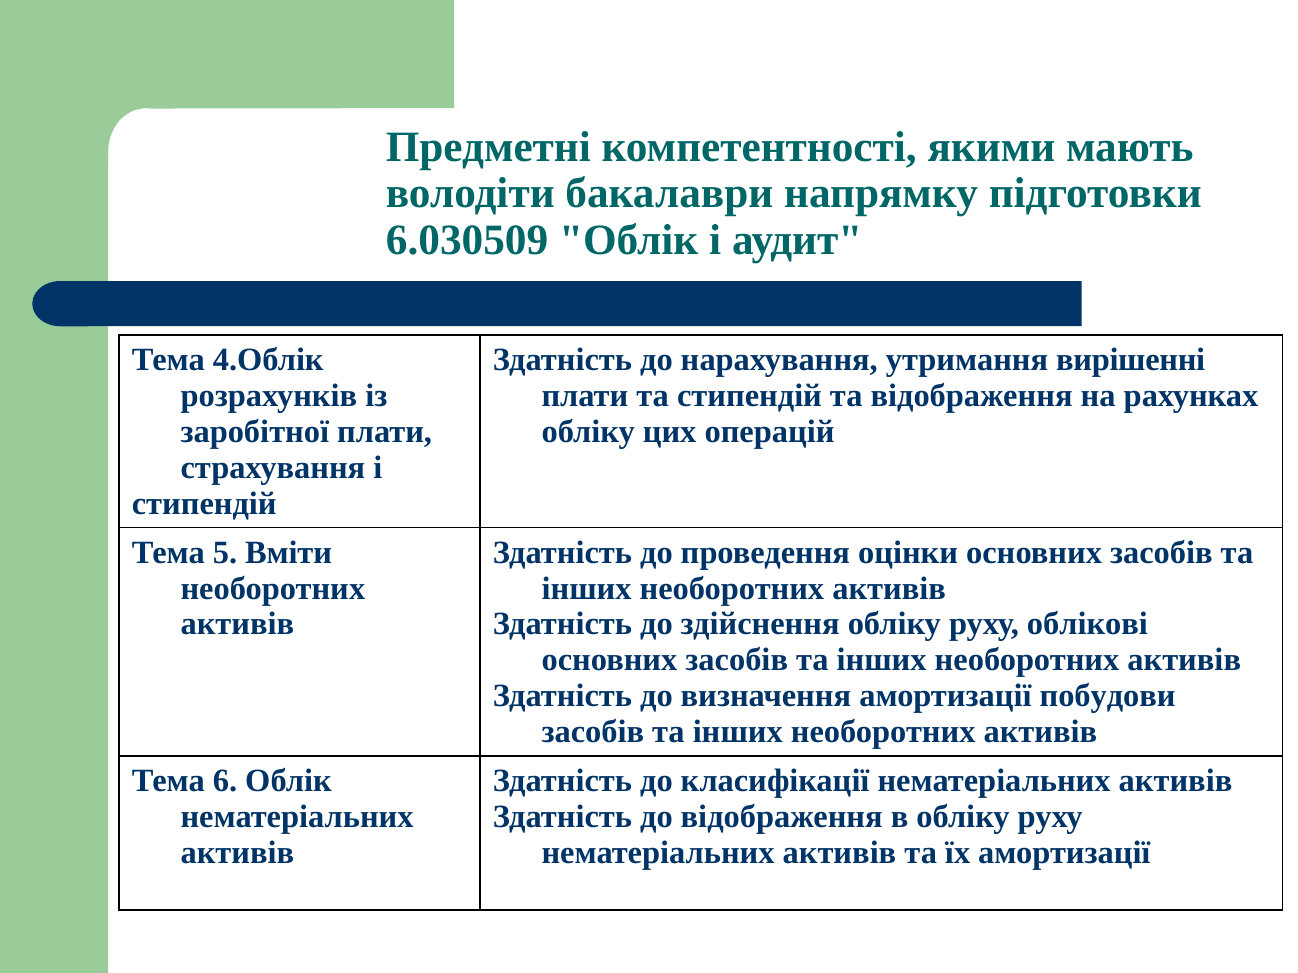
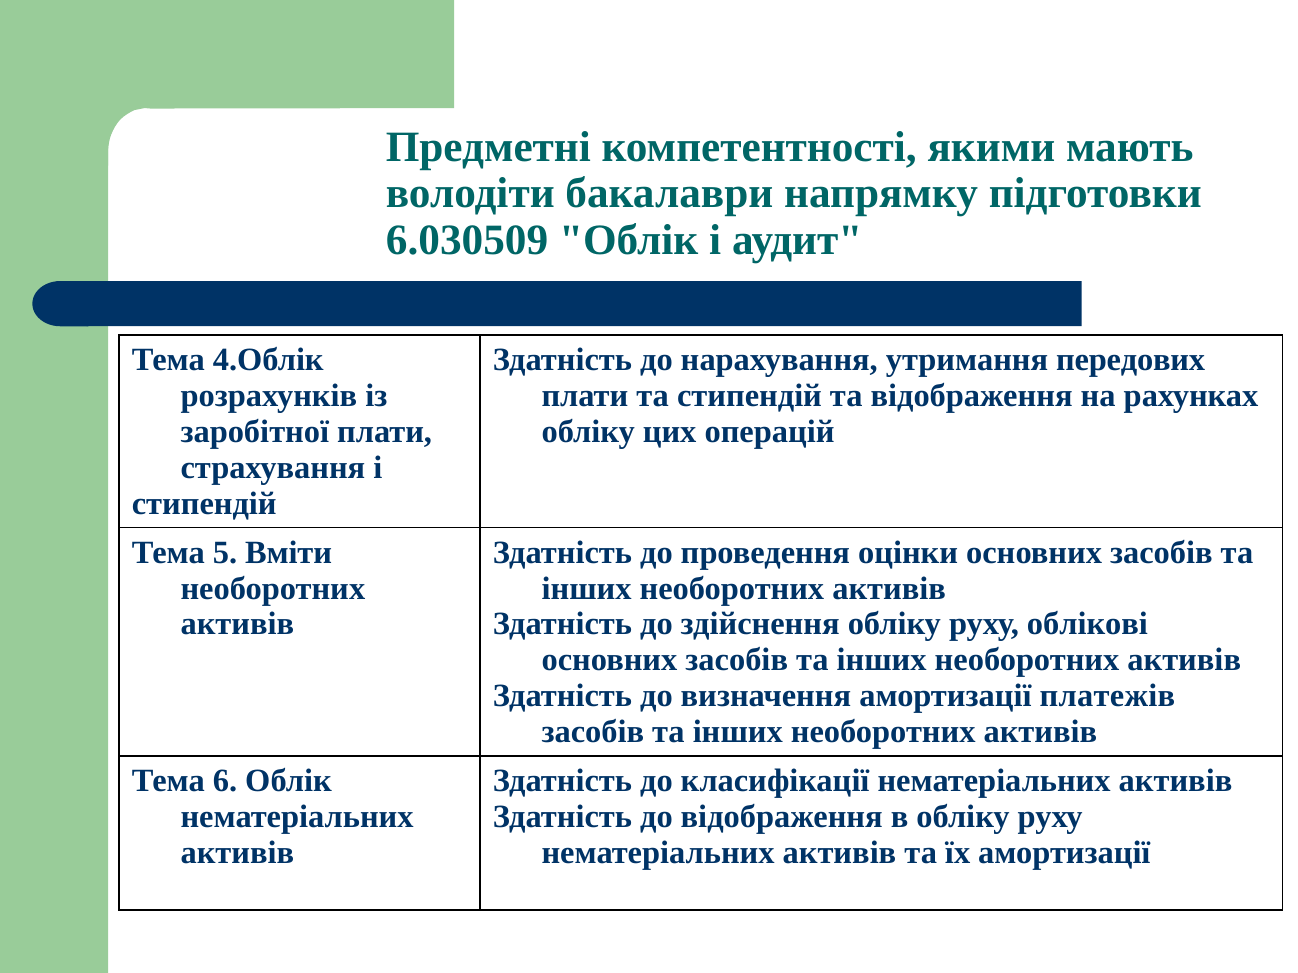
вирішенні: вирішенні -> передових (1131, 360)
побудови: побудови -> платежів (1107, 696)
